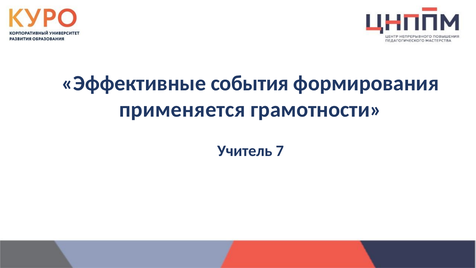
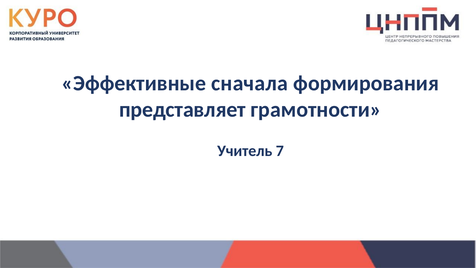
события: события -> сначала (250, 83)
применяется: применяется -> представляет (182, 109)
